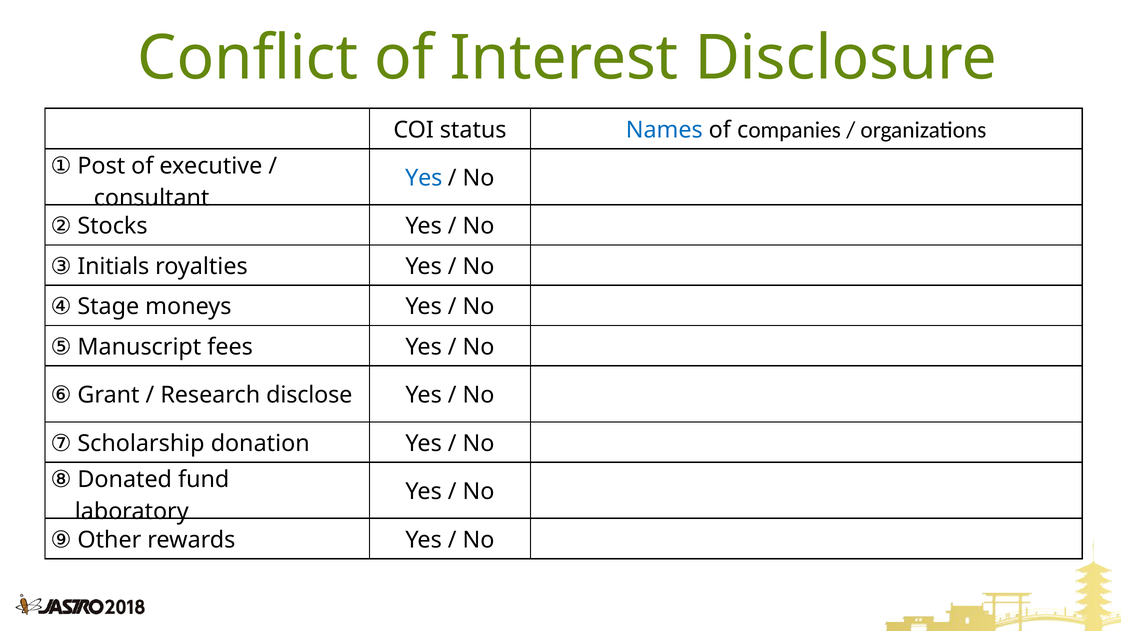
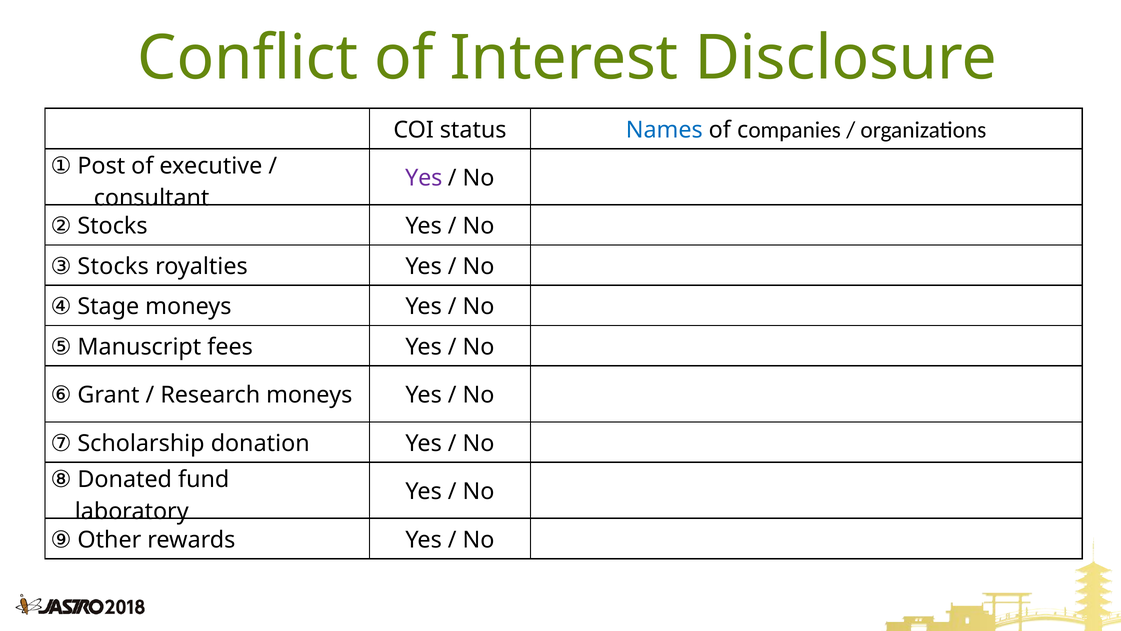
Yes colour: blue -> purple (424, 178)
③ Initials: Initials -> Stocks (113, 266)
Research disclose: disclose -> moneys (309, 395)
